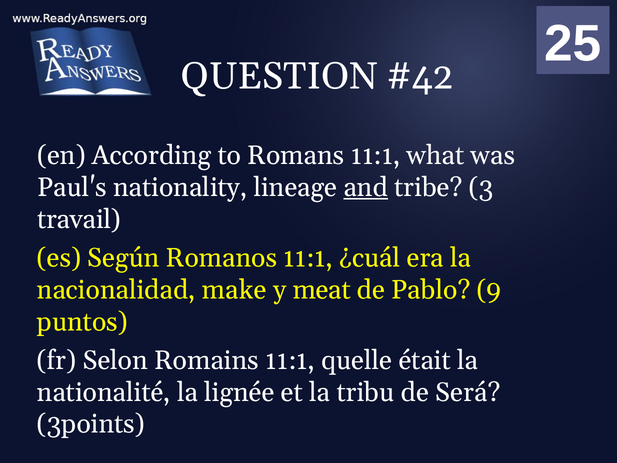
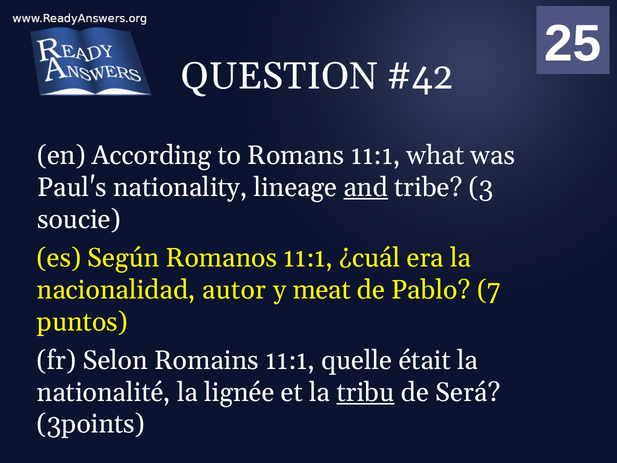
travail: travail -> soucie (79, 219)
make: make -> autor (234, 290)
9: 9 -> 7 (489, 290)
tribu underline: none -> present (366, 392)
